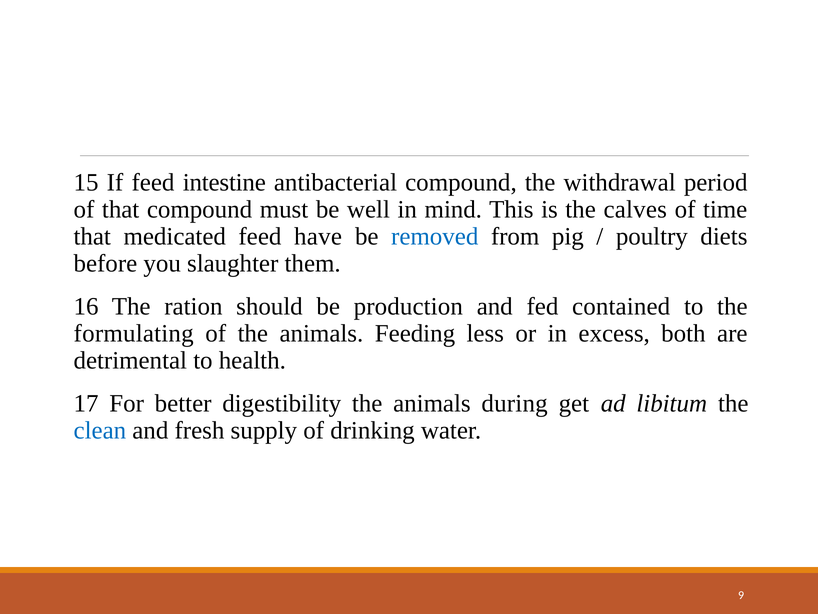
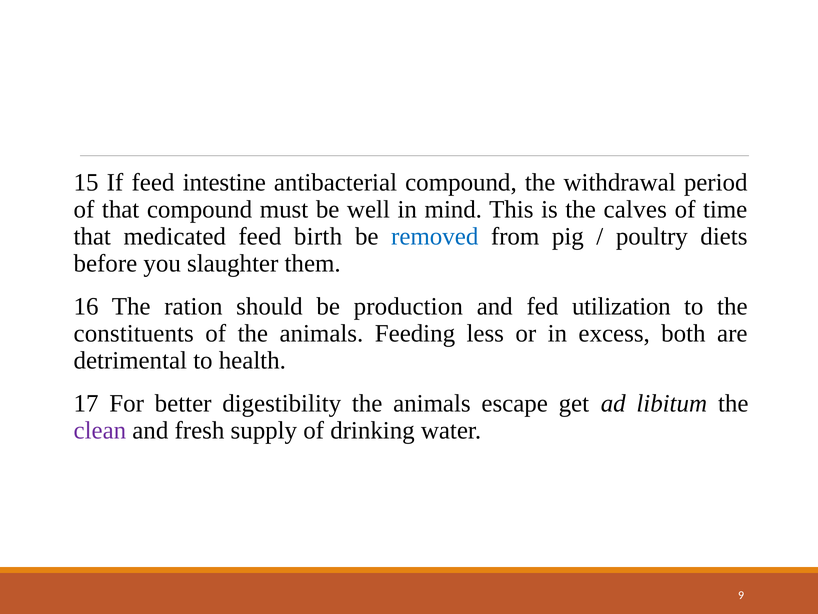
have: have -> birth (318, 236)
contained: contained -> utilization (621, 306)
formulating: formulating -> constituents (134, 333)
during: during -> escape (515, 403)
clean colour: blue -> purple (100, 430)
